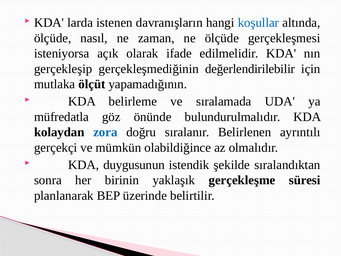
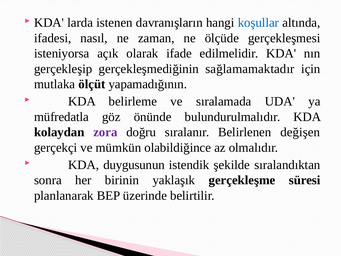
ölçüde: ölçüde -> ifadesi (53, 38)
değerlendirilebilir: değerlendirilebilir -> sağlamamaktadır (250, 69)
zora colour: blue -> purple (105, 132)
ayrıntılı: ayrıntılı -> değişen (300, 132)
